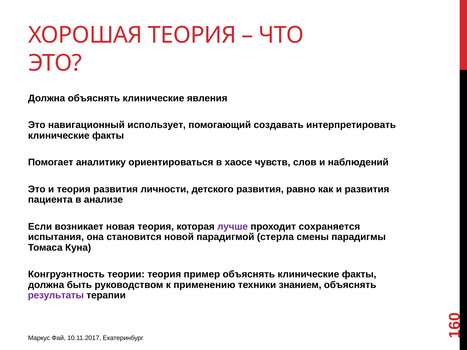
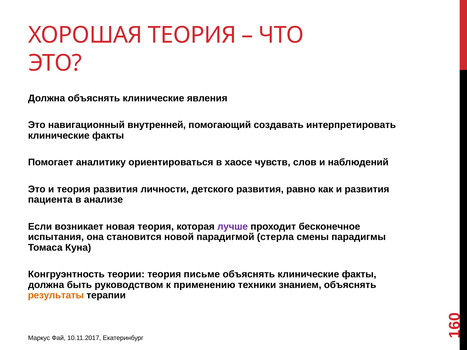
использует: использует -> внутренней (157, 125)
сохраняется: сохраняется -> бесконечное (329, 227)
пример: пример -> письме (202, 275)
результаты colour: purple -> orange (56, 296)
